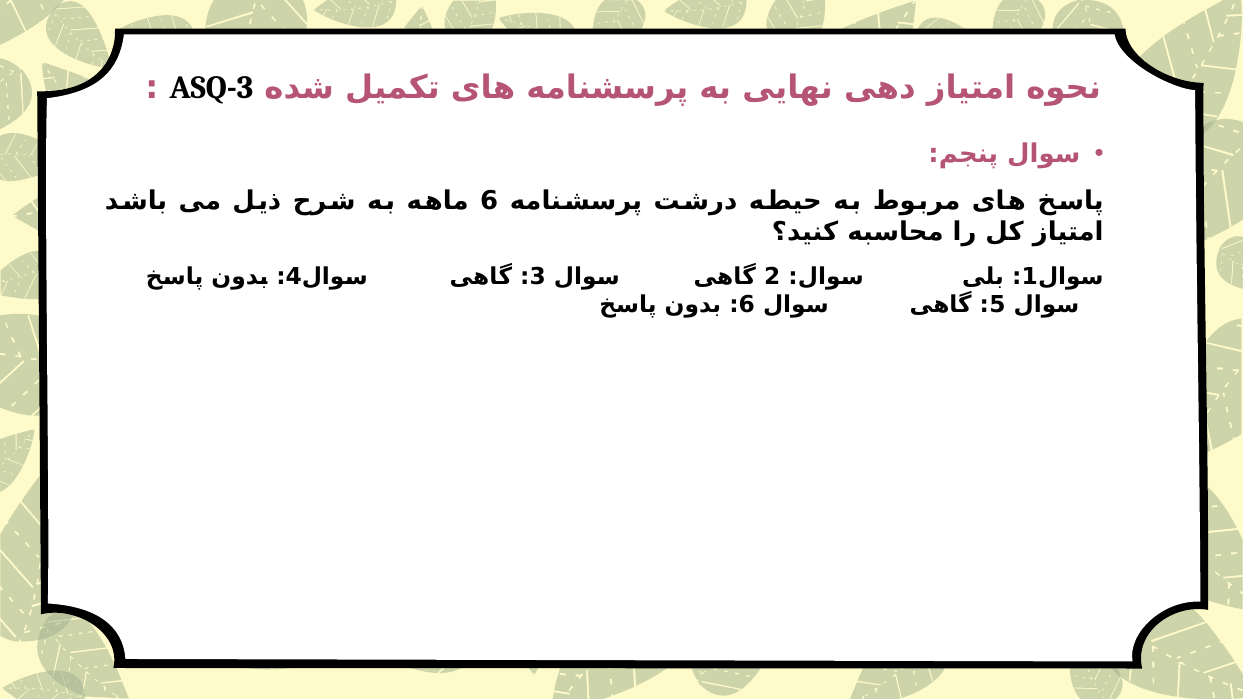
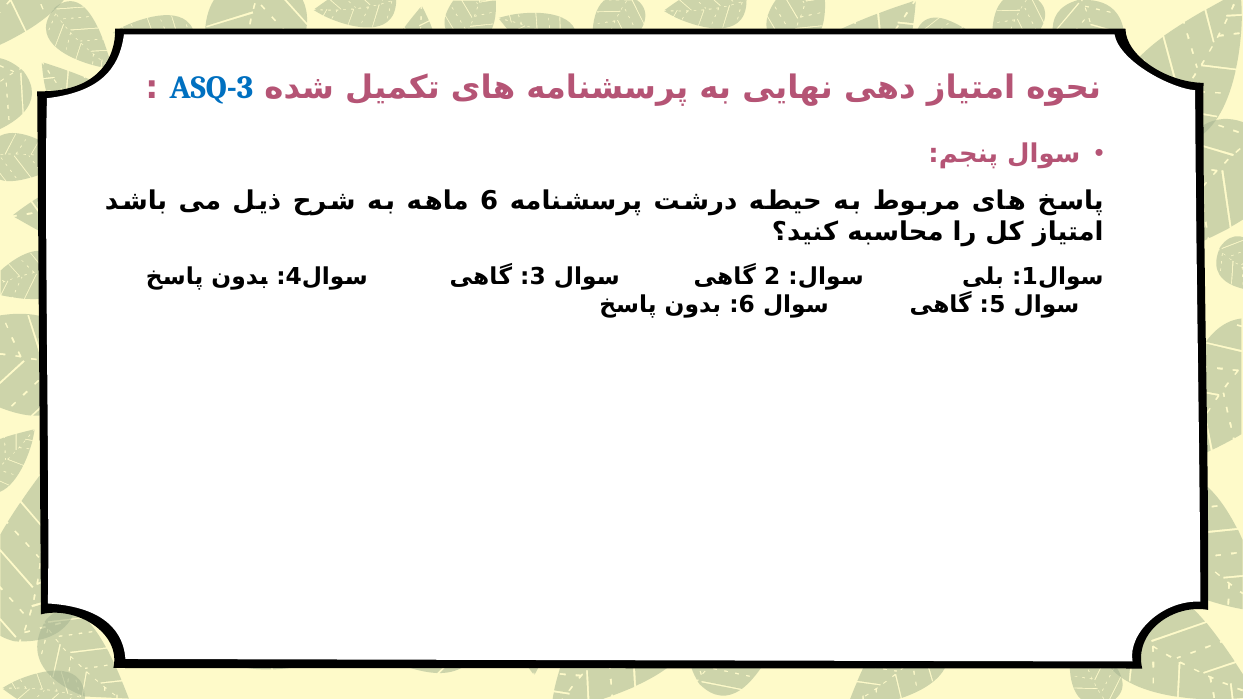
ASQ-3 colour: black -> blue (212, 88)
